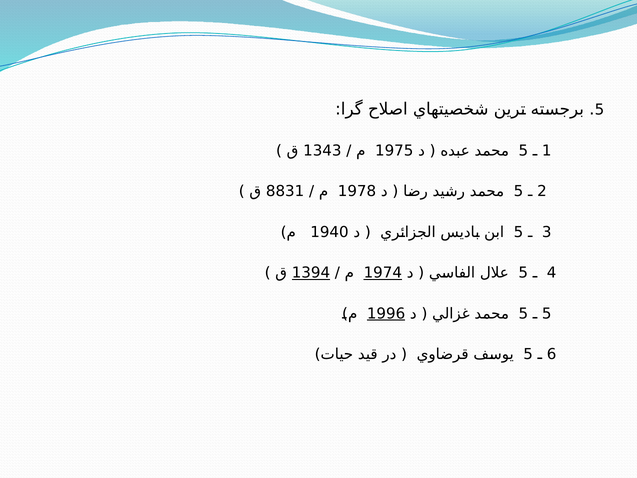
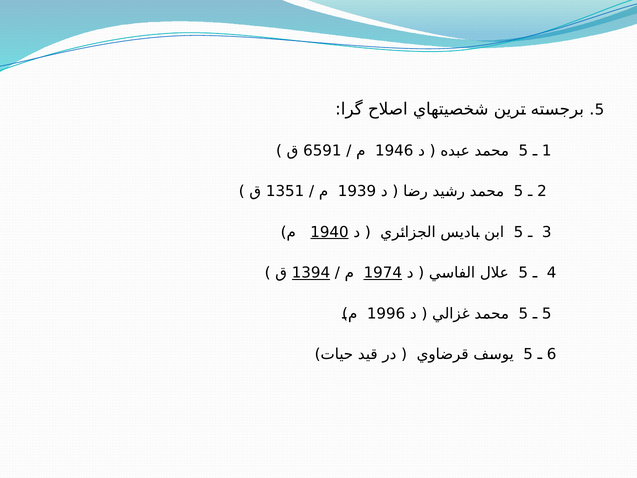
1343: 1343 -> 6591 (322, 151)
1975: 1975 -> 1946 (394, 151)
8831: 8831 -> 1351 (285, 191)
1978: 1978 -> 1939 (357, 191)
1940 underline: none -> present (329, 232)
1996 underline: present -> none (386, 314)
